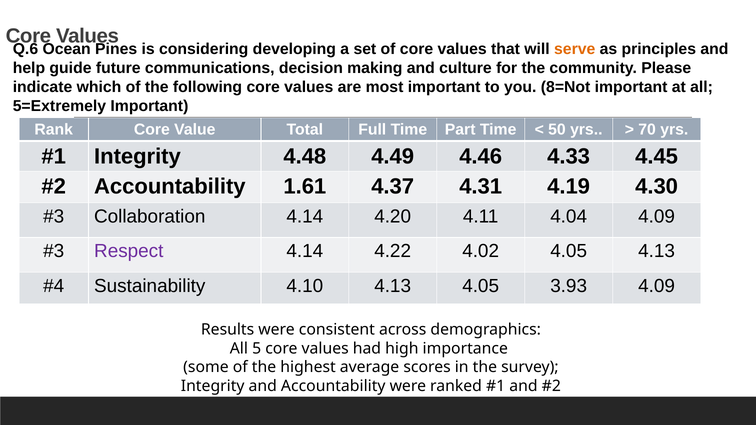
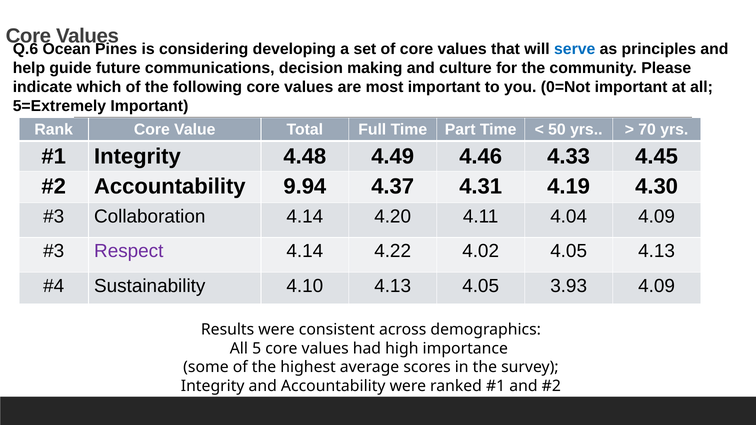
serve colour: orange -> blue (575, 49)
8=Not: 8=Not -> 0=Not (566, 87)
1.61: 1.61 -> 9.94 (305, 187)
